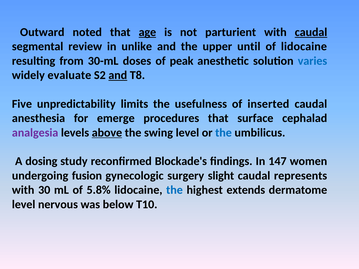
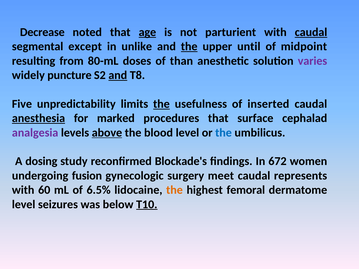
Outward: Outward -> Decrease (42, 32)
review: review -> except (85, 47)
the underline: none -> present (189, 47)
of lidocaine: lidocaine -> midpoint (304, 47)
30-mL: 30-mL -> 80-mL (103, 61)
peak: peak -> than (181, 61)
varies colour: blue -> purple (312, 61)
evaluate: evaluate -> puncture (69, 75)
the underline: none -> present (161, 104)
anesthesia underline: none -> present (39, 118)
emerge: emerge -> marked (116, 118)
swing: swing -> blood (159, 133)
147: 147 -> 672 (278, 161)
slight: slight -> meet (221, 176)
30: 30 -> 60 (44, 190)
5.8%: 5.8% -> 6.5% (99, 190)
the colour: blue -> orange (174, 190)
extends: extends -> femoral (246, 190)
nervous: nervous -> seizures (58, 205)
T10 underline: none -> present (147, 205)
